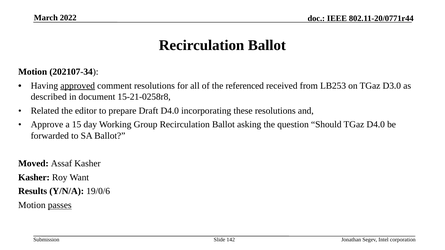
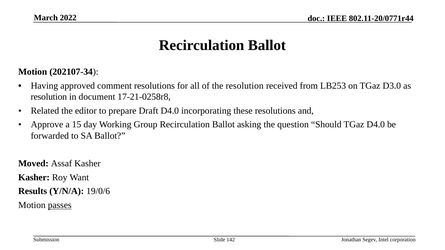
approved underline: present -> none (78, 86)
the referenced: referenced -> resolution (245, 86)
described: described -> resolution (49, 97)
15-21-0258r8: 15-21-0258r8 -> 17-21-0258r8 (144, 97)
